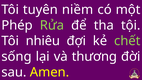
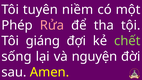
Rửa colour: light green -> pink (52, 25)
nhiêu: nhiêu -> giáng (43, 41)
thương: thương -> nguyện (94, 56)
